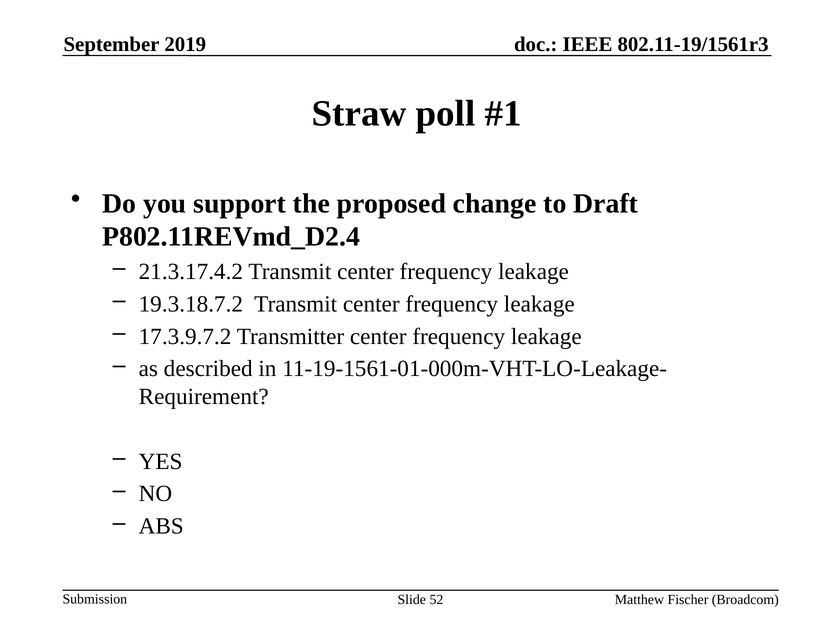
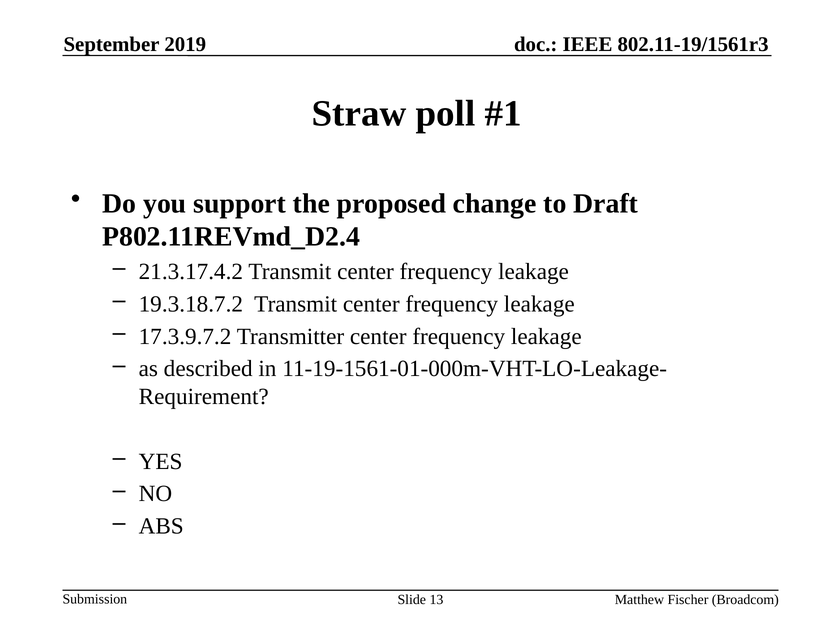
52: 52 -> 13 (436, 600)
